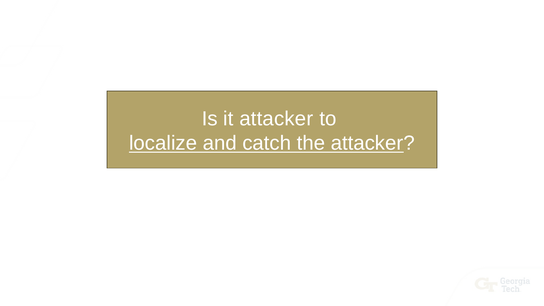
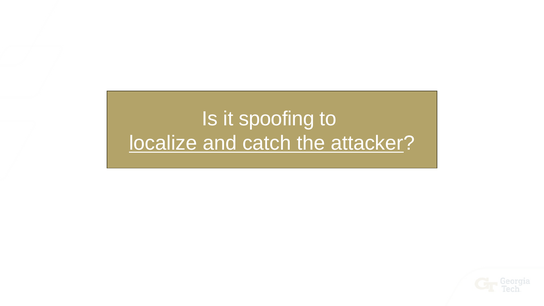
it attacker: attacker -> spoofing (277, 119)
